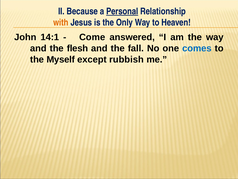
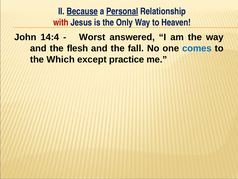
Because underline: none -> present (82, 11)
with colour: orange -> red (61, 22)
14:1: 14:1 -> 14:4 (50, 37)
Come: Come -> Worst (92, 37)
Myself: Myself -> Which (61, 59)
rubbish: rubbish -> practice (127, 59)
